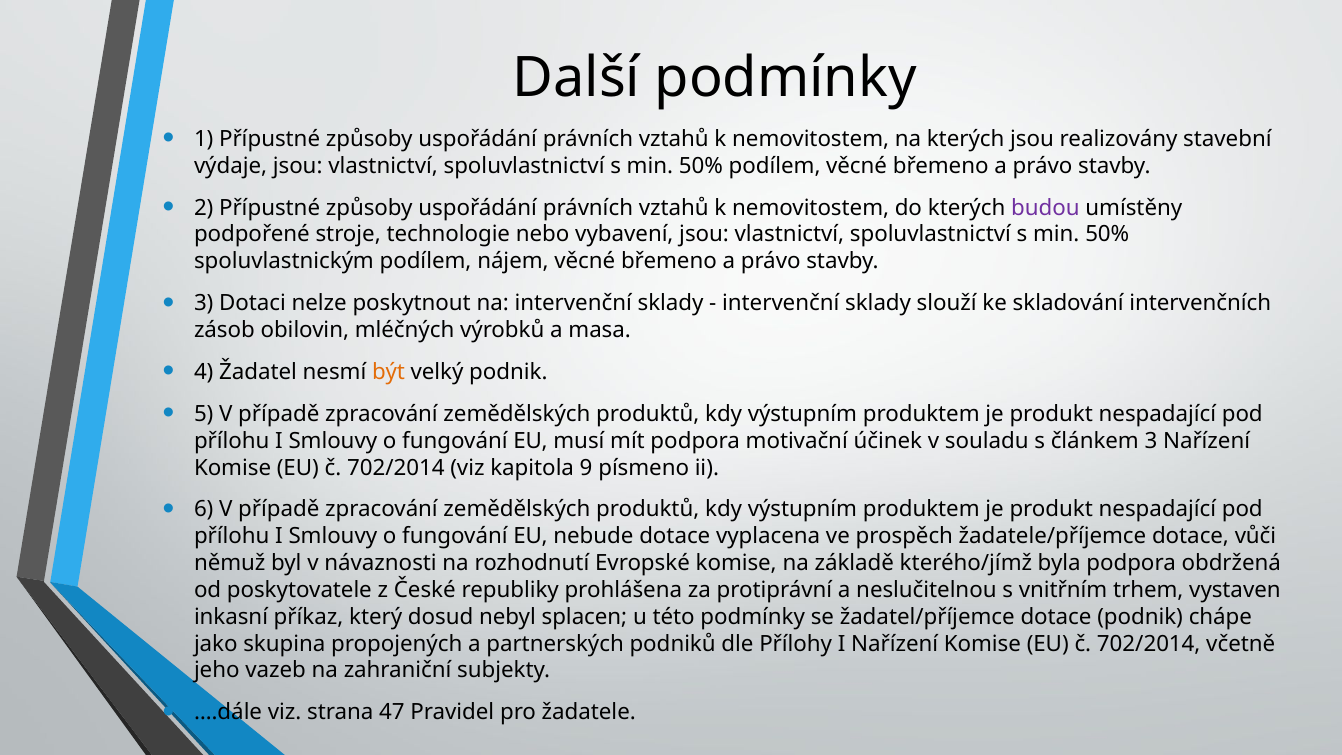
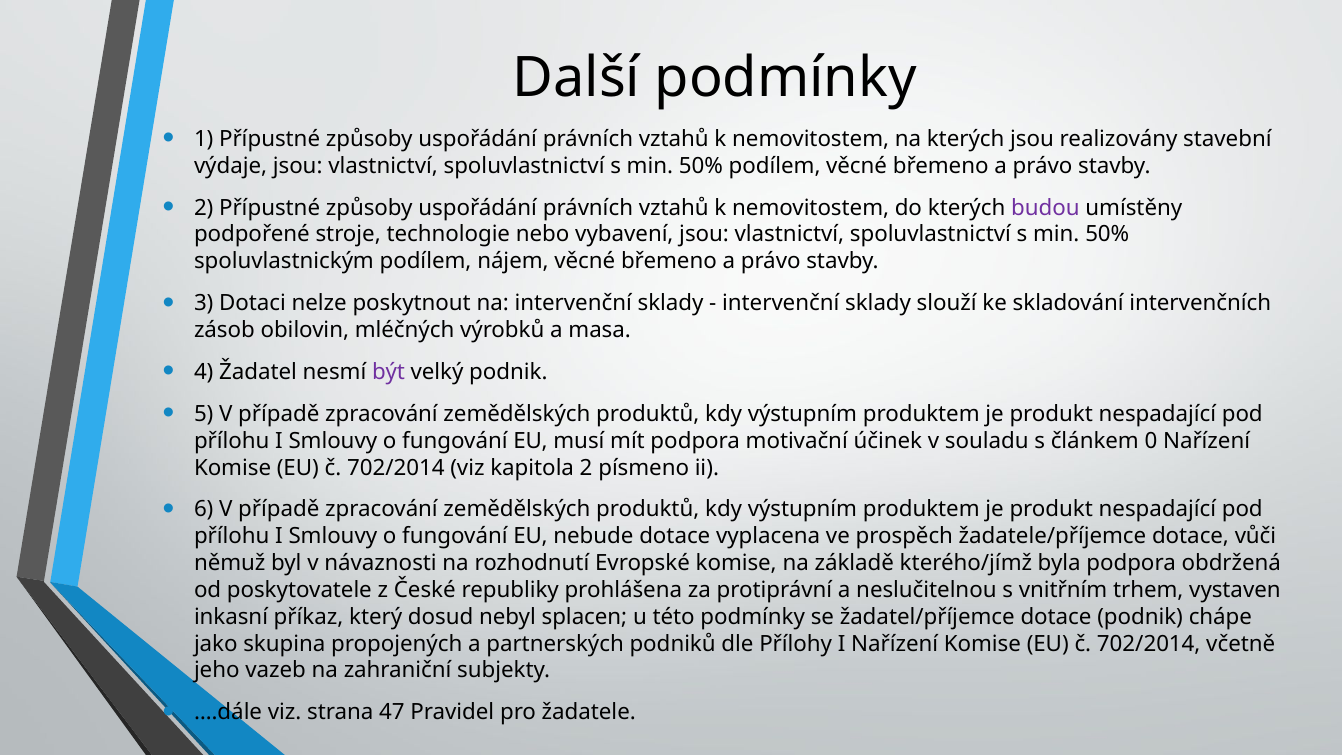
být colour: orange -> purple (388, 372)
článkem 3: 3 -> 0 (1151, 441)
kapitola 9: 9 -> 2 (586, 468)
